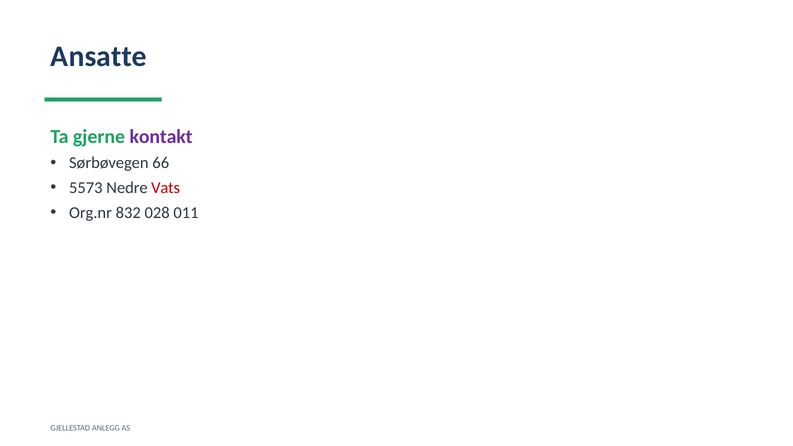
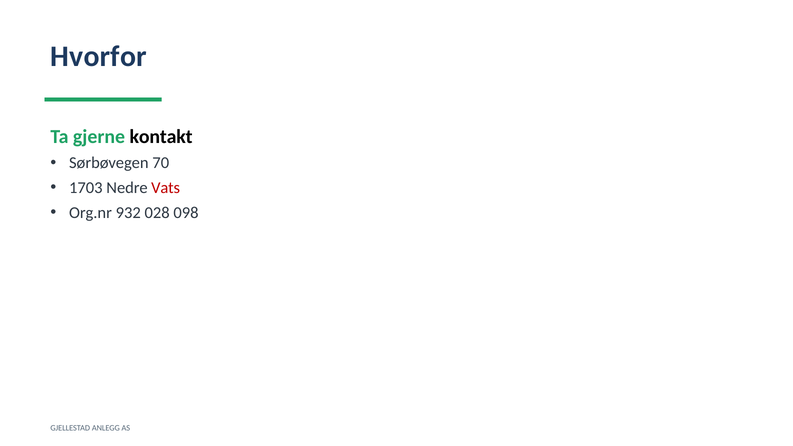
Ansatte: Ansatte -> Hvorfor (99, 57)
kontakt colour: purple -> black (161, 137)
66: 66 -> 70 (161, 163)
5573: 5573 -> 1703 (86, 188)
832: 832 -> 932 (128, 213)
011: 011 -> 098 (186, 213)
